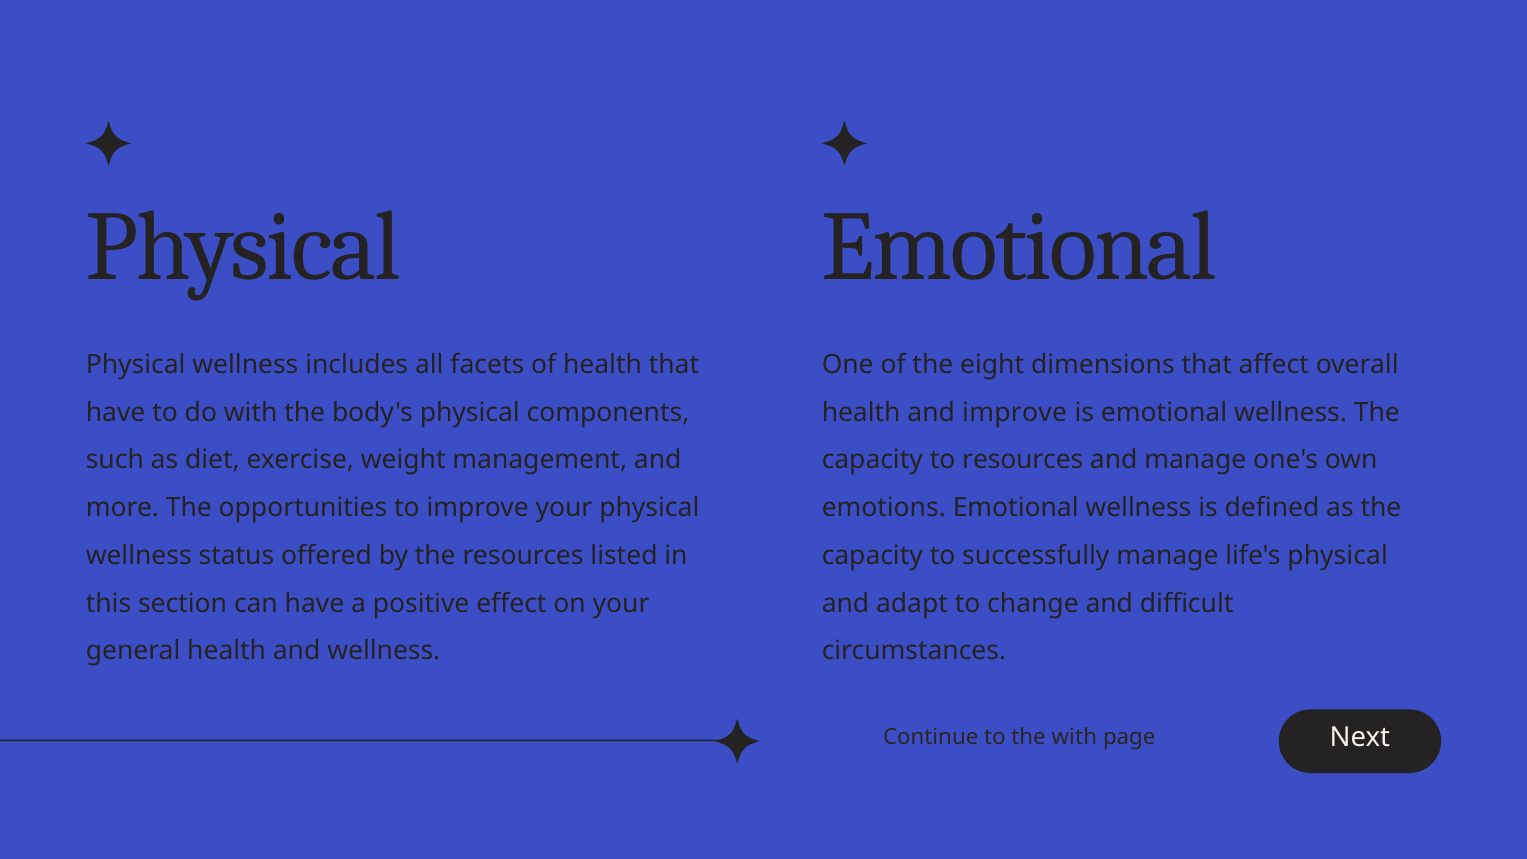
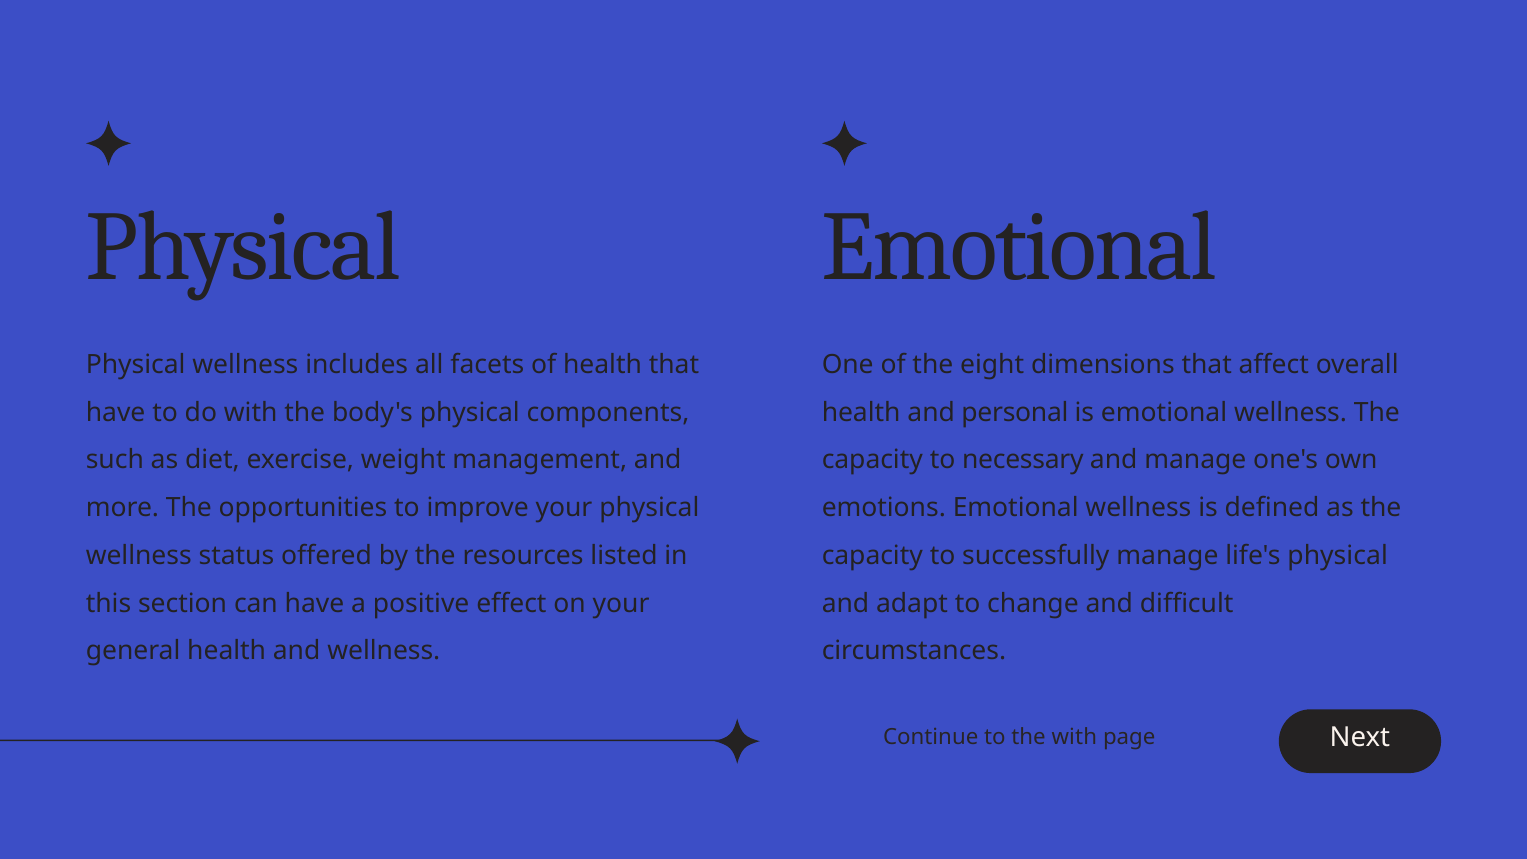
and improve: improve -> personal (1015, 412)
to resources: resources -> necessary (1023, 460)
